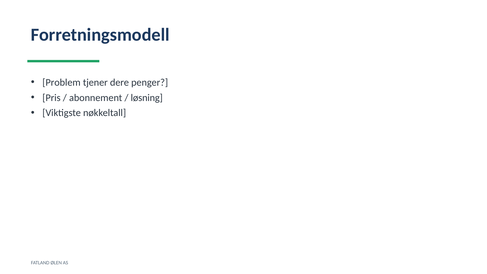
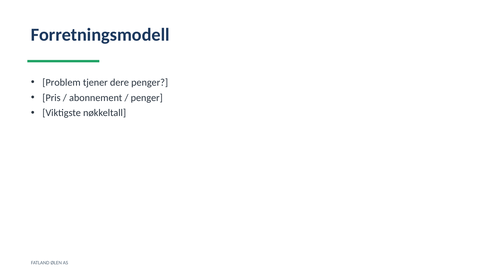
løsning: løsning -> penger (147, 98)
